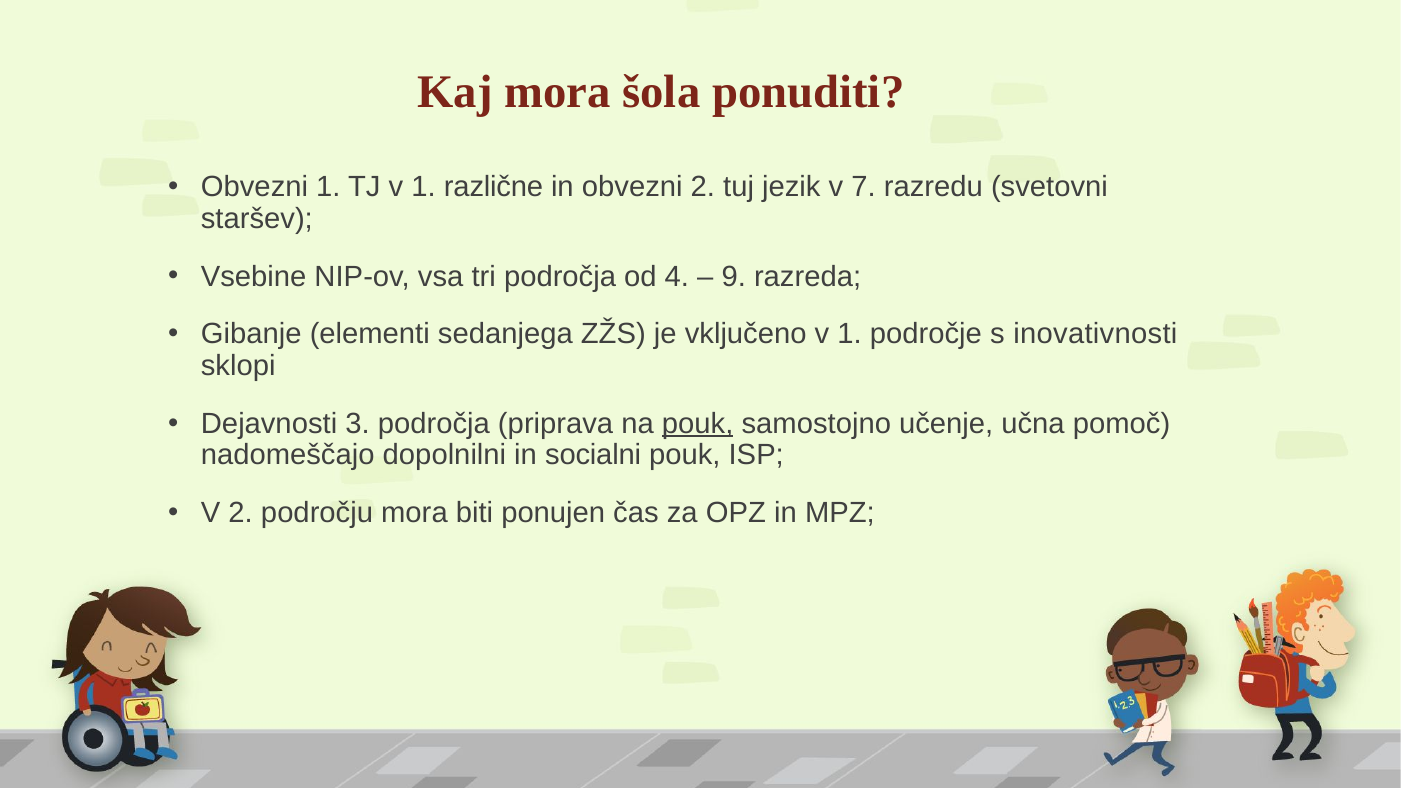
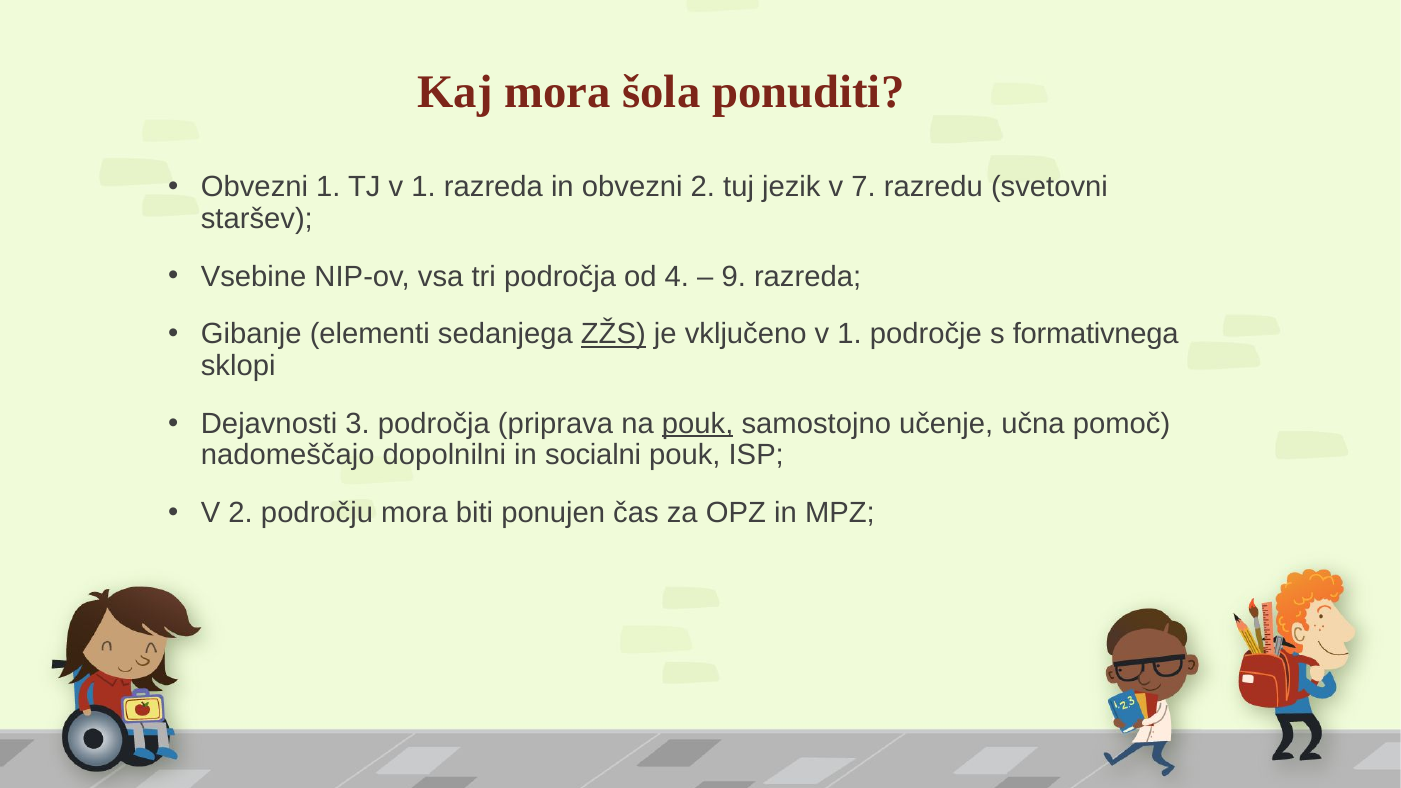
1 različne: različne -> razreda (493, 187)
ZŽS underline: none -> present (613, 334)
inovativnosti: inovativnosti -> formativnega (1096, 334)
